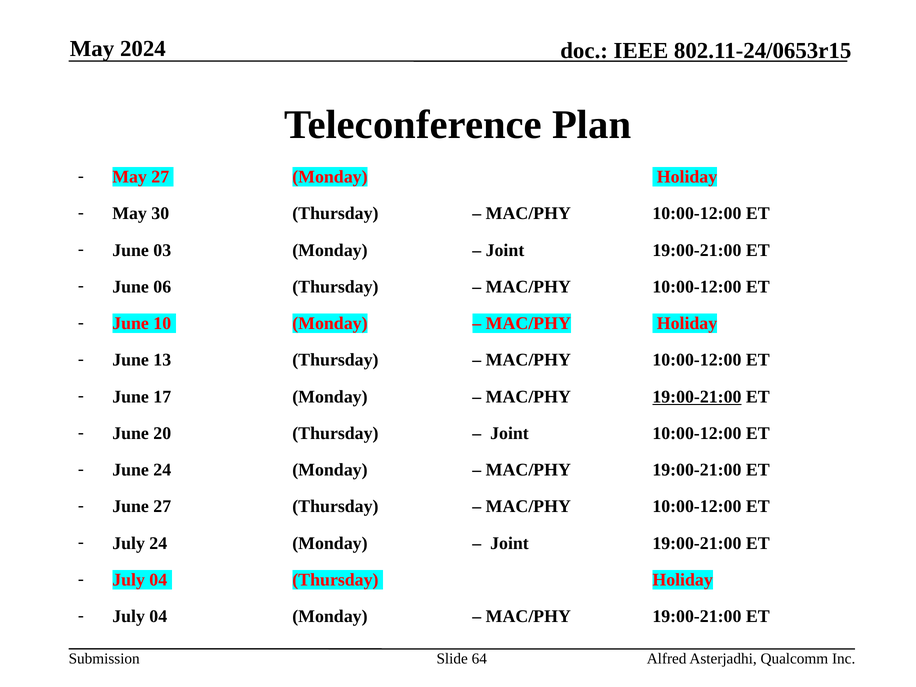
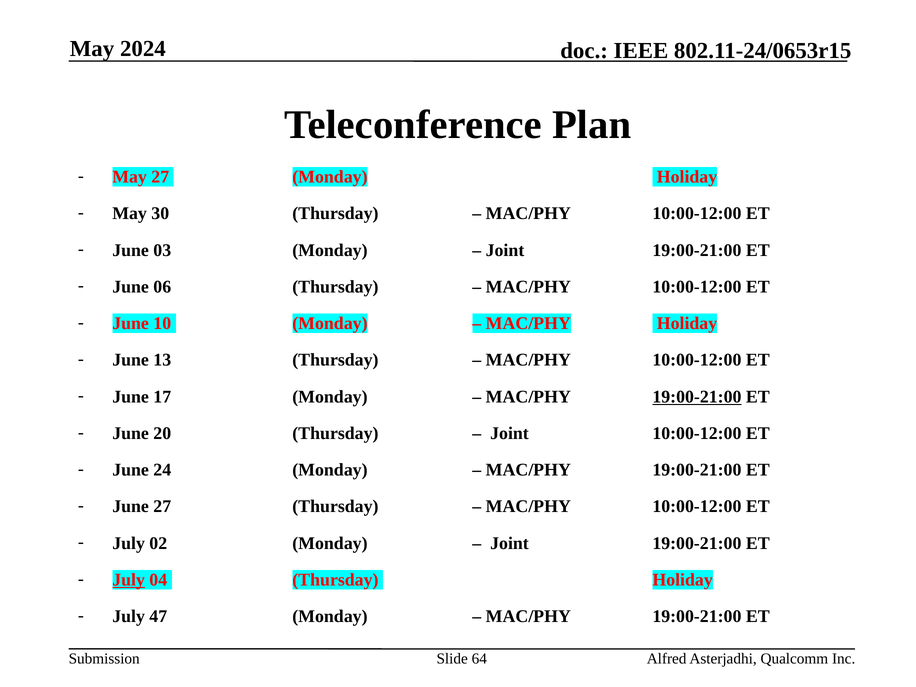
July 24: 24 -> 02 (158, 543)
July underline: none -> present (129, 580)
04: 04 -> 47 (158, 617)
